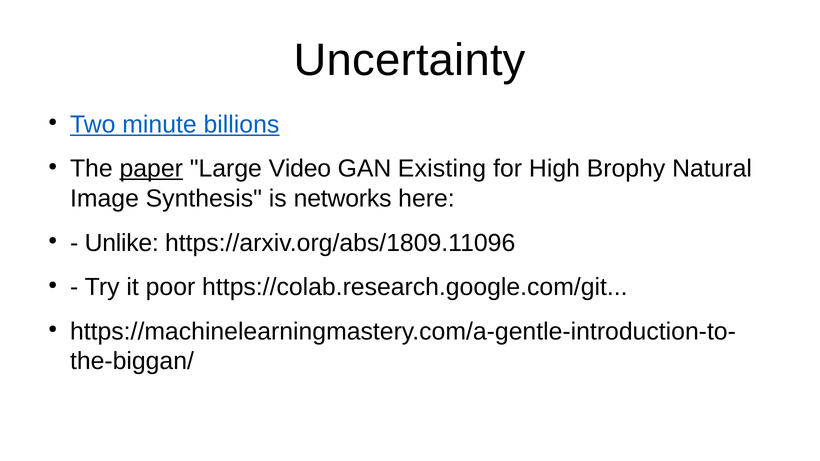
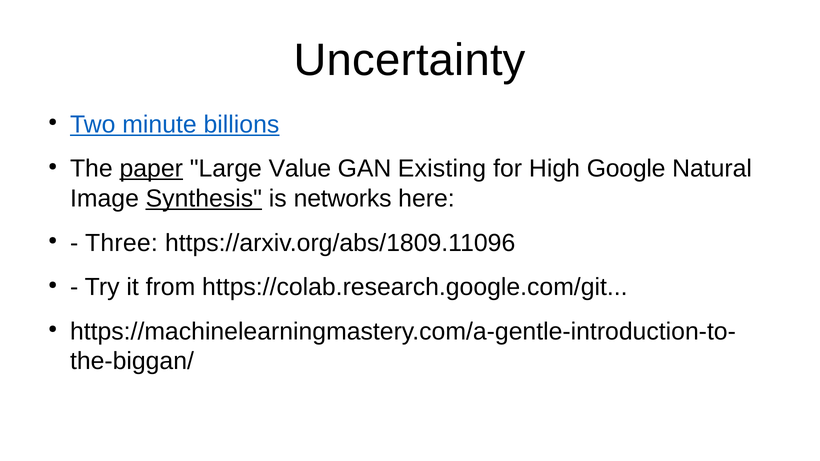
Video: Video -> Value (300, 169)
Brophy: Brophy -> Google (626, 169)
Synthesis underline: none -> present (204, 199)
Unlike: Unlike -> Three (121, 243)
poor: poor -> from (170, 287)
